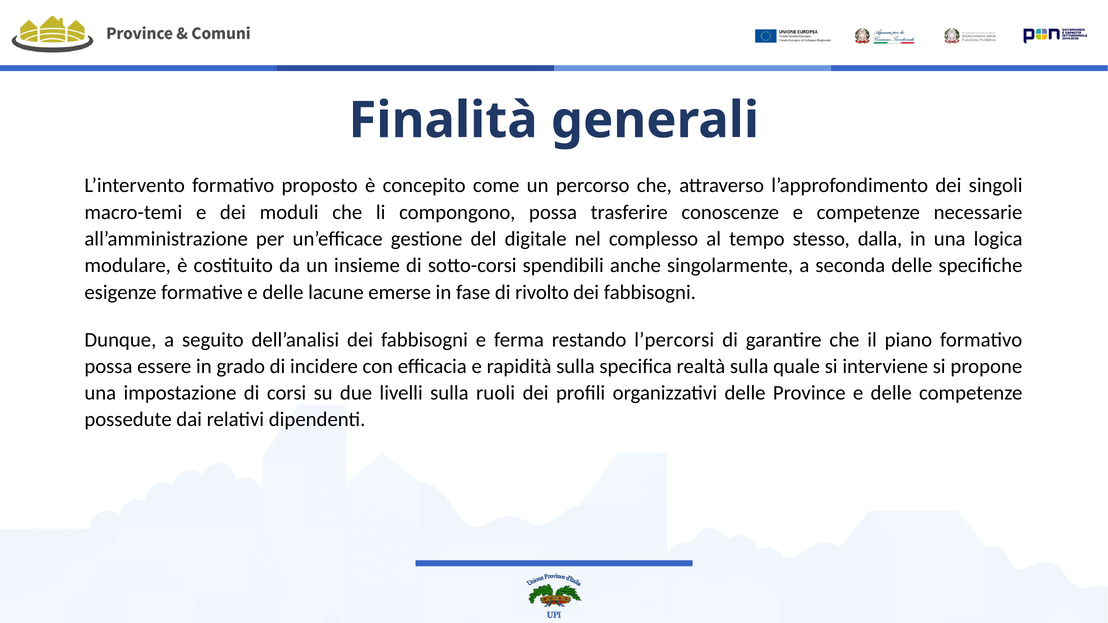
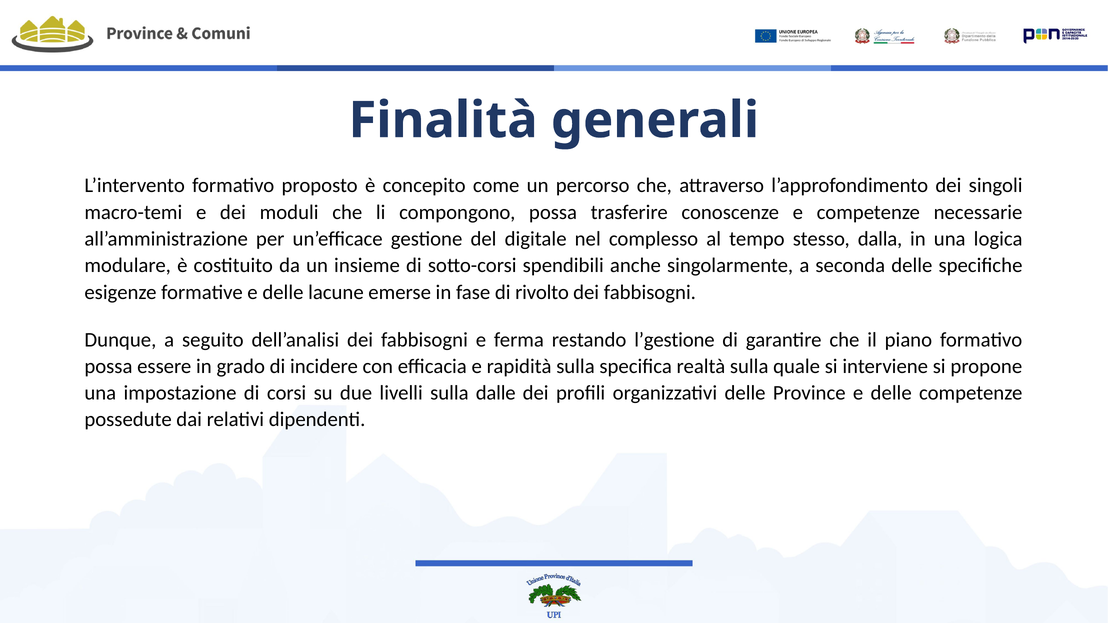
l’percorsi: l’percorsi -> l’gestione (674, 340)
ruoli: ruoli -> dalle (496, 393)
